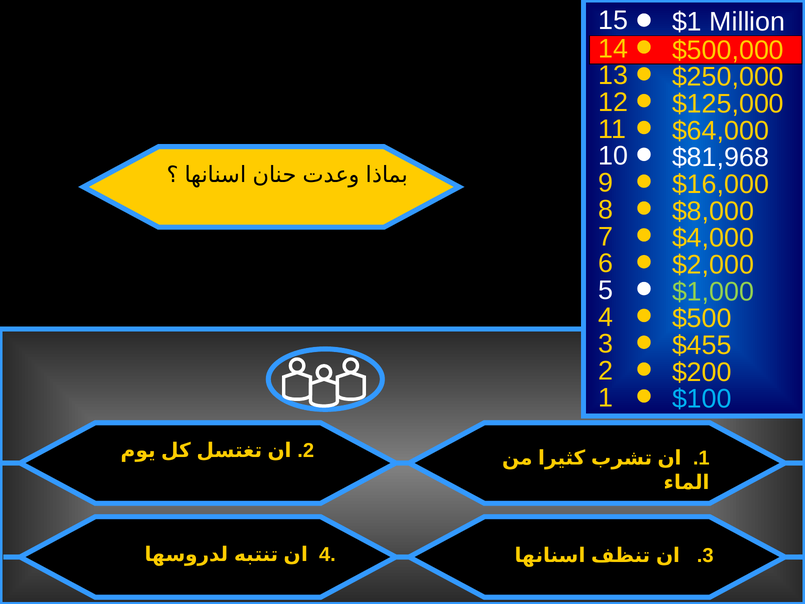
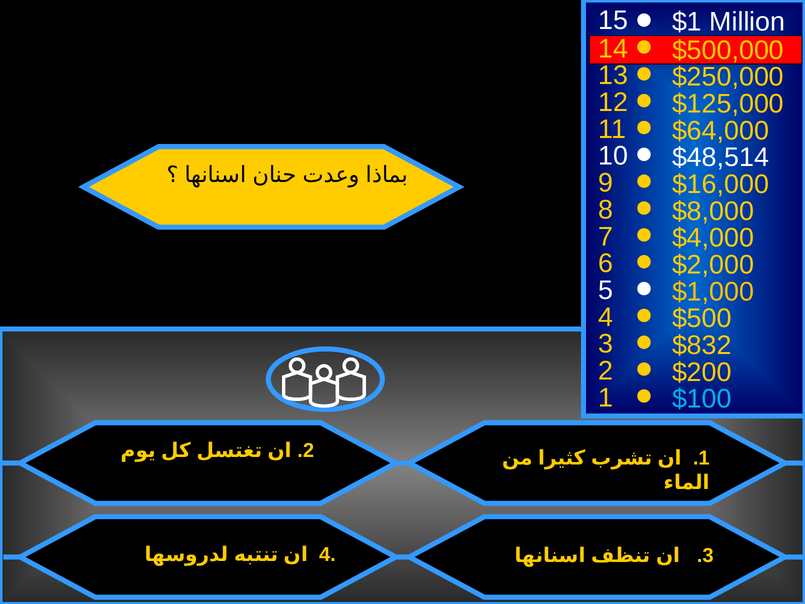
$81,968: $81,968 -> $48,514 (721, 157)
$1,000 colour: light green -> yellow (713, 292)
$455: $455 -> $832 (702, 345)
